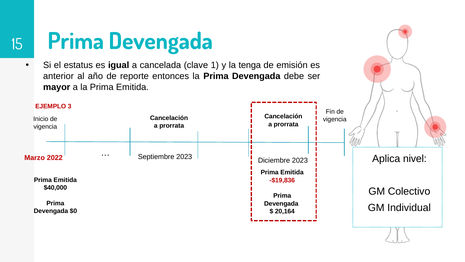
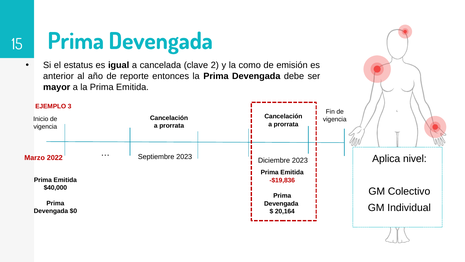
1: 1 -> 2 (215, 65)
tenga: tenga -> como (250, 65)
